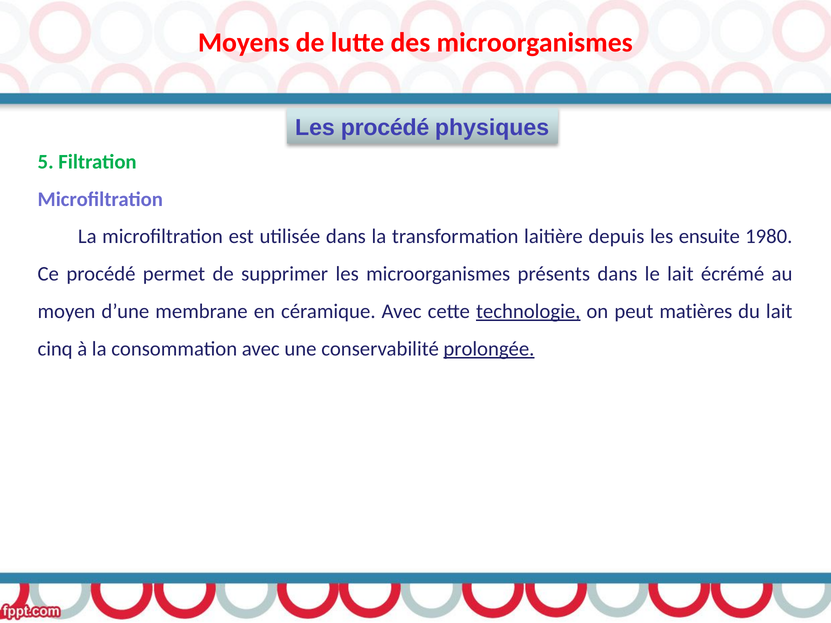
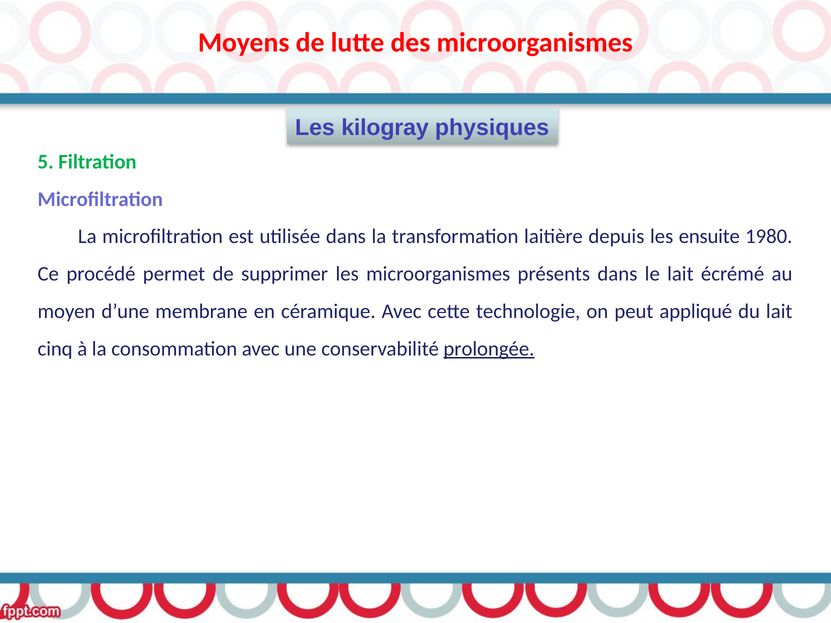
Les procédé: procédé -> kilogray (385, 127)
technologie underline: present -> none (528, 311)
matières: matières -> appliqué (696, 311)
